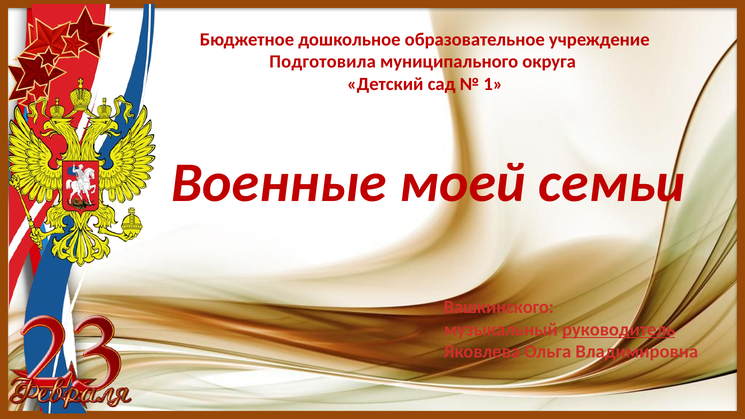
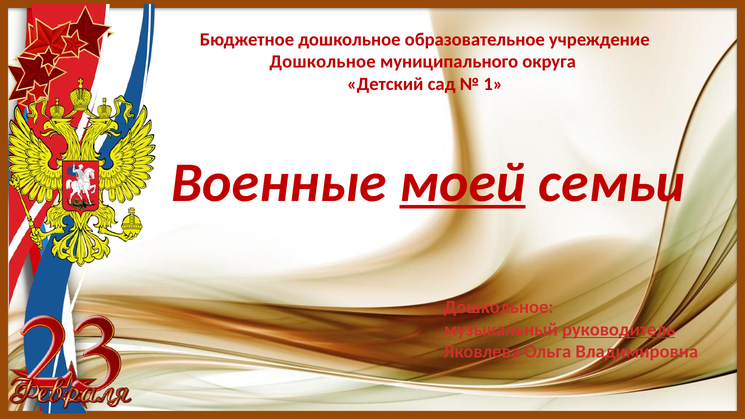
Подготовила: Подготовила -> Дошкольное (323, 62)
моей underline: none -> present (463, 183)
Вашкинского: Вашкинского -> Дошкольное (499, 307)
